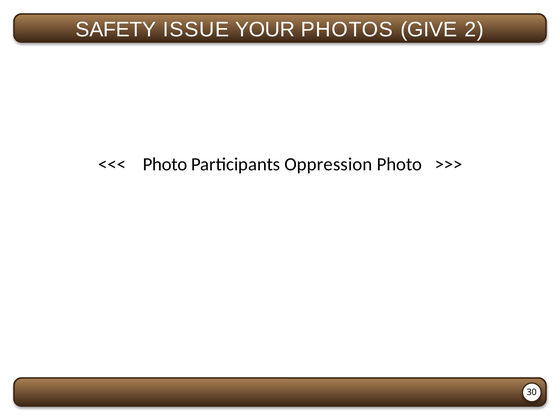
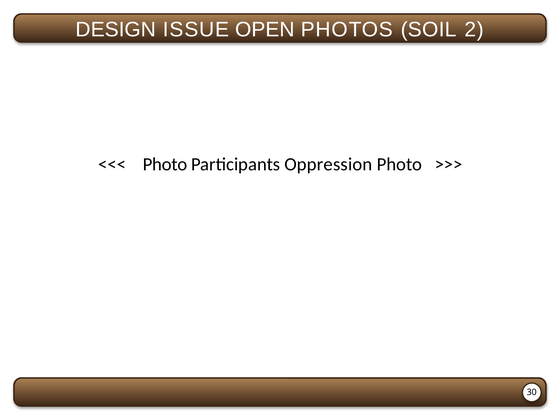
SAFETY: SAFETY -> DESIGN (116, 29)
YOUR: YOUR -> OPEN (265, 29)
GIVE: GIVE -> SOIL (429, 29)
